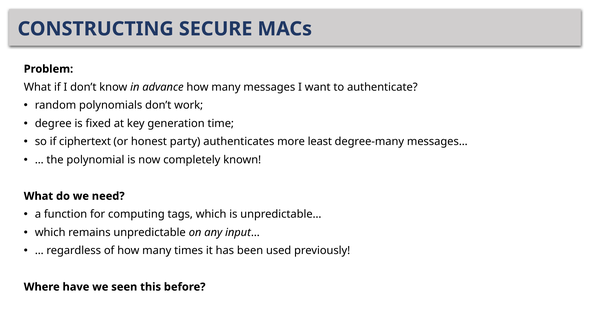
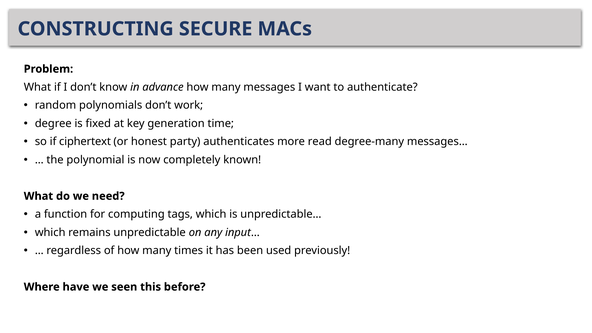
least: least -> read (320, 142)
